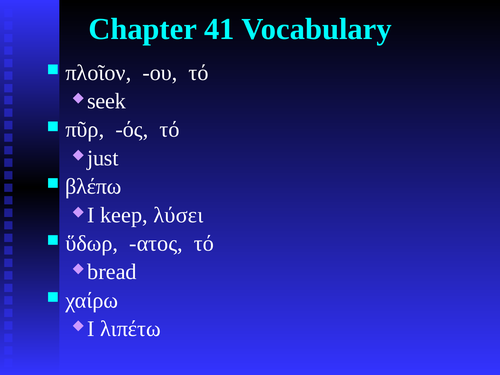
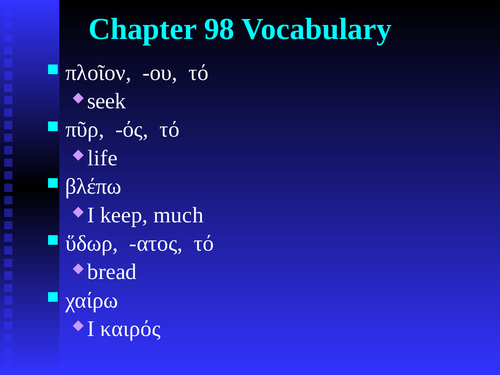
41: 41 -> 98 (219, 29)
just: just -> life (103, 158)
λύσει: λύσει -> much (178, 215)
λιπέτω: λιπέτω -> καιρός (130, 329)
